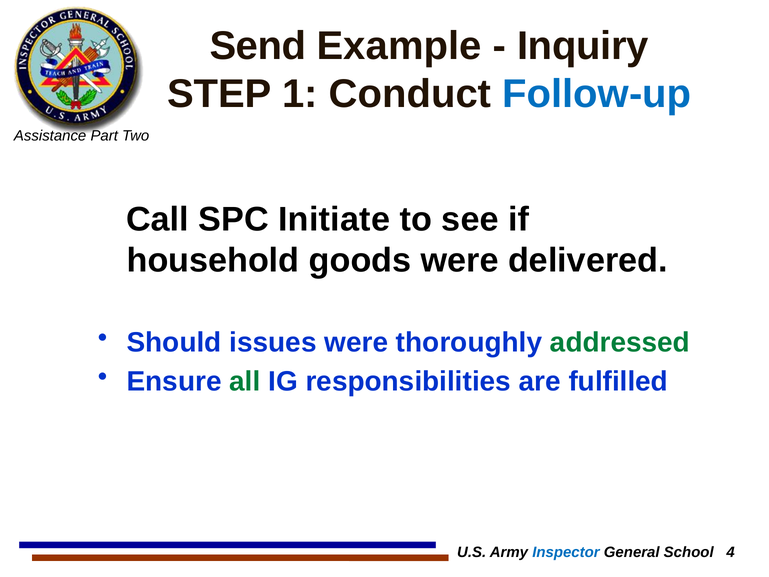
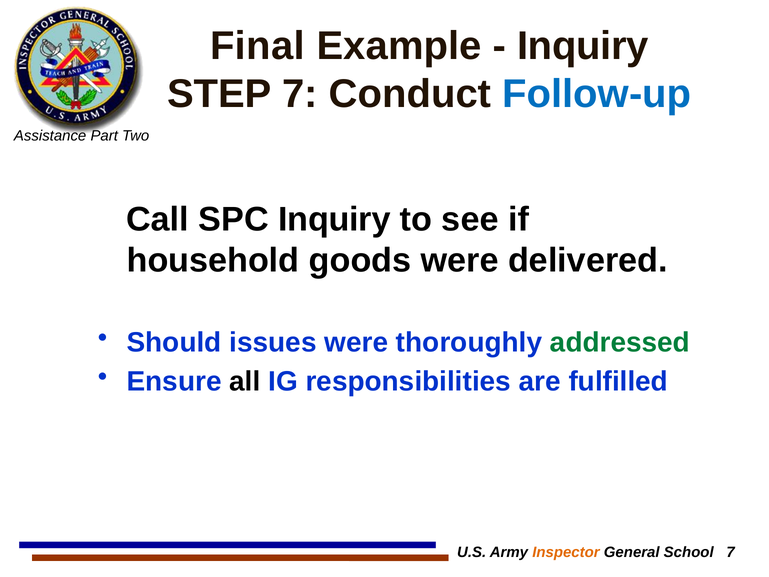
Send: Send -> Final (258, 46)
STEP 1: 1 -> 7 (300, 94)
SPC Initiate: Initiate -> Inquiry (334, 220)
all colour: green -> black (245, 382)
Inspector colour: blue -> orange (566, 552)
School 4: 4 -> 7 (731, 552)
